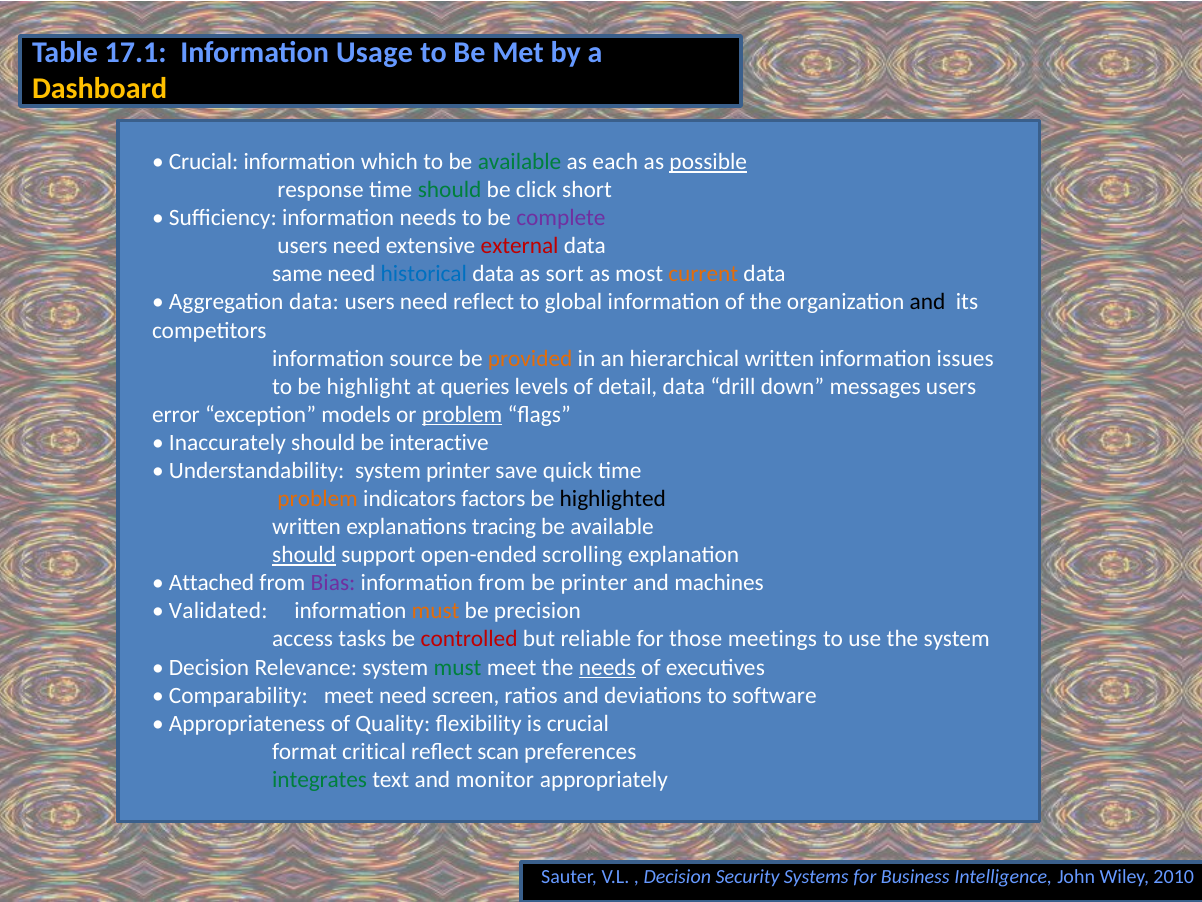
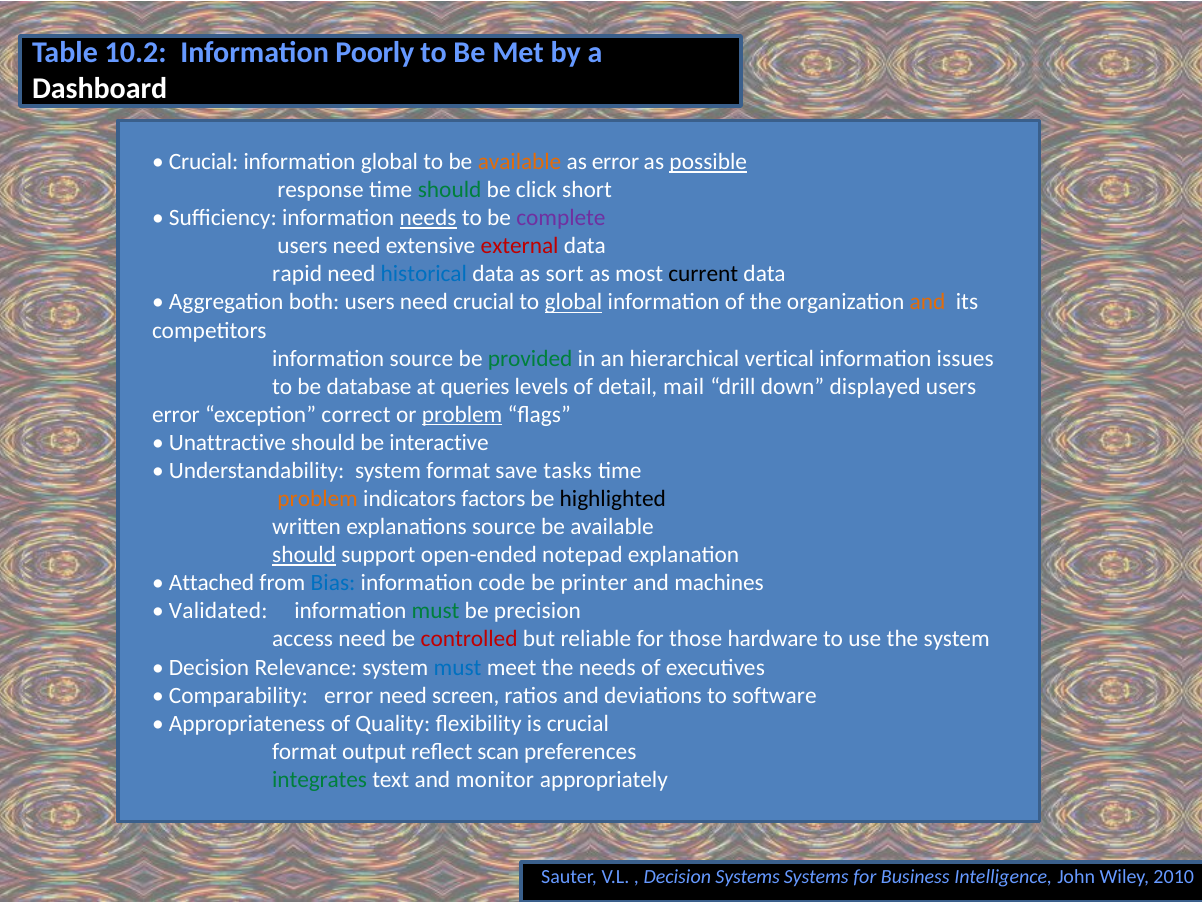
17.1: 17.1 -> 10.2 (136, 52)
Usage: Usage -> Poorly (375, 52)
Dashboard colour: yellow -> white (100, 88)
information which: which -> global (389, 162)
available colour: green -> orange (520, 162)
as each: each -> error (615, 162)
needs underline: none -> present (428, 218)
same: same -> rapid (297, 274)
current colour: orange -> black (703, 274)
Aggregation data: data -> both (314, 302)
need reflect: reflect -> crucial (484, 302)
global underline: none -> present (573, 302)
and colour: black -> orange (927, 302)
provided colour: orange -> green (530, 358)
hierarchical written: written -> vertical (779, 358)
highlight: highlight -> database (369, 386)
detail data: data -> mail (684, 386)
messages: messages -> displayed (875, 386)
models: models -> correct (356, 414)
Inaccurately: Inaccurately -> Unattractive (227, 442)
system printer: printer -> format (458, 470)
quick: quick -> tasks (568, 470)
explanations tracing: tracing -> source (504, 527)
scrolling: scrolling -> notepad (582, 555)
Bias colour: purple -> blue (333, 583)
information from: from -> code (502, 583)
must colour: orange -> green (436, 611)
access tasks: tasks -> need (362, 639)
meetings: meetings -> hardware (773, 639)
must colour: green -> blue (458, 667)
needs underline: present -> none (607, 667)
Comparability meet: meet -> error (349, 695)
critical: critical -> output (374, 751)
Decision Security: Security -> Systems (748, 877)
